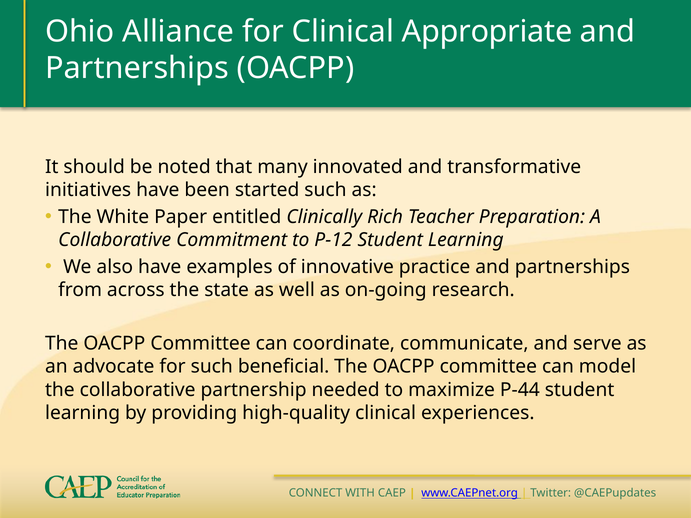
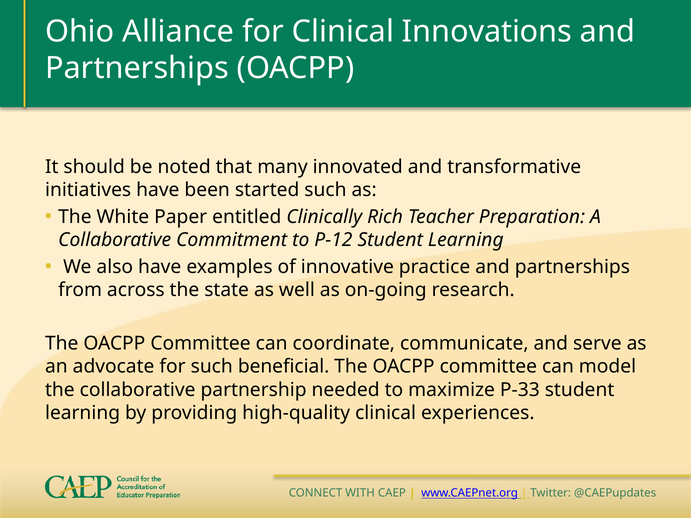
Appropriate: Appropriate -> Innovations (487, 31)
P-44: P-44 -> P-33 (520, 390)
